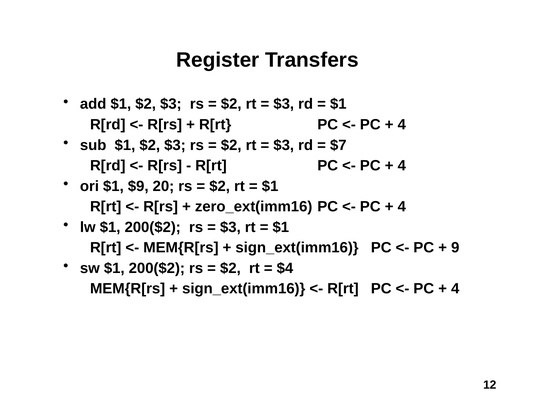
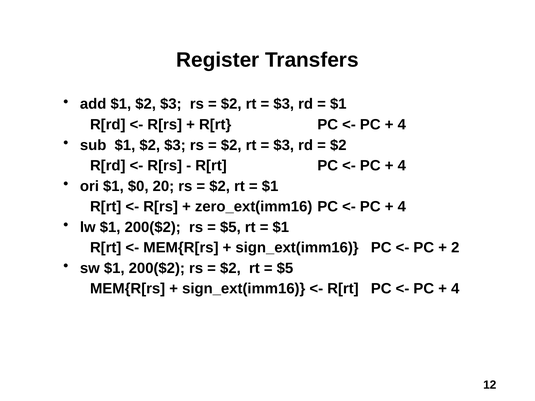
$7: $7 -> $2 (338, 145)
$9: $9 -> $0 (138, 186)
$3: $3 -> $5 (230, 227)
9: 9 -> 2 (455, 248)
$4: $4 -> $5 (285, 268)
